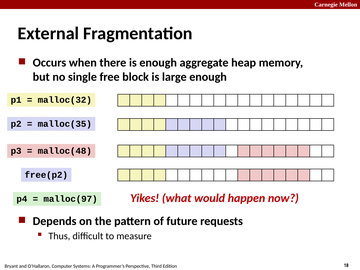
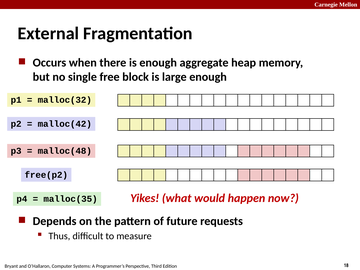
malloc(35: malloc(35 -> malloc(42 (65, 124)
malloc(97: malloc(97 -> malloc(35 (70, 199)
